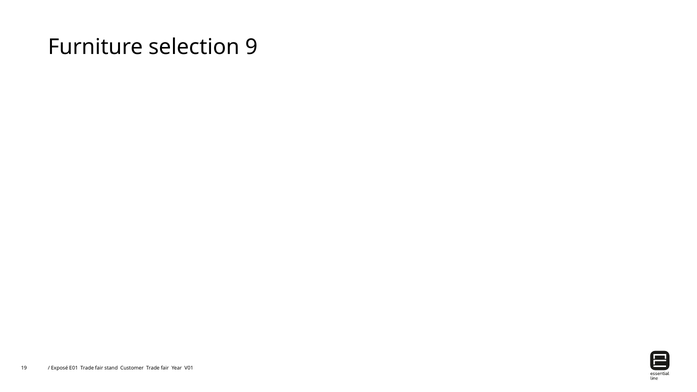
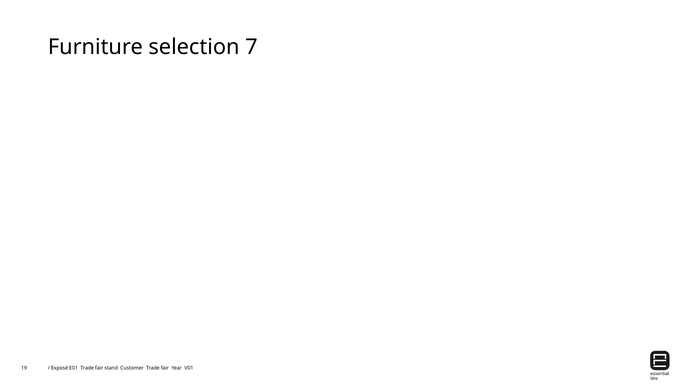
9: 9 -> 7 (251, 47)
